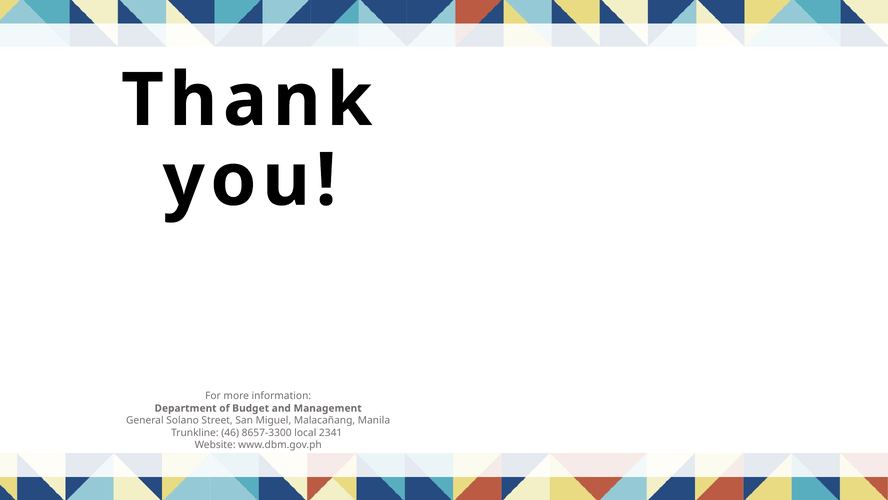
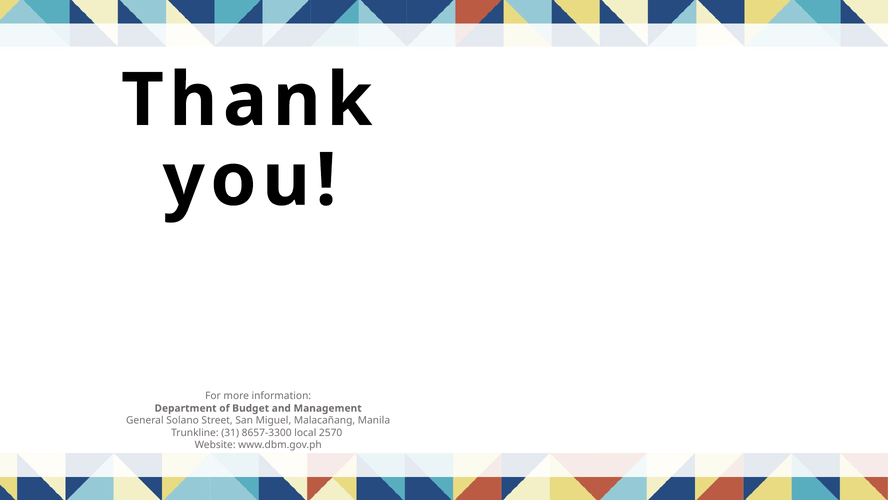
46: 46 -> 31 (230, 432)
2341: 2341 -> 2570 (331, 432)
